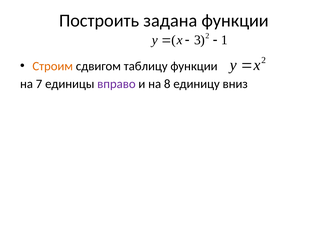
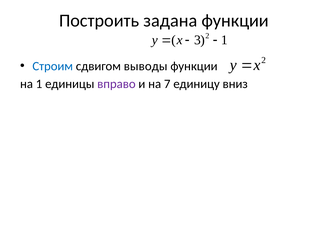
Строим colour: orange -> blue (53, 66)
таблицу: таблицу -> выводы (146, 66)
на 7: 7 -> 1 (39, 84)
8: 8 -> 7 (167, 84)
